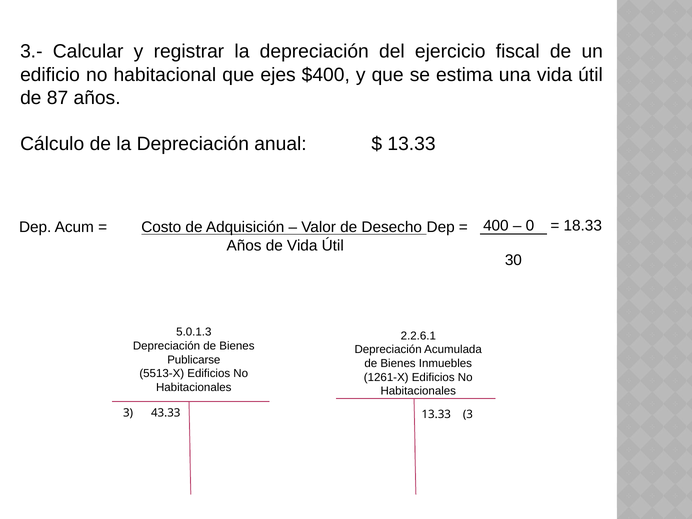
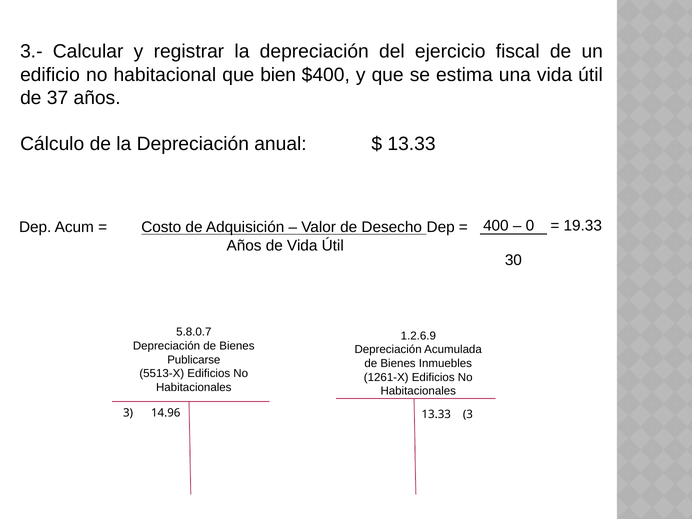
ejes: ejes -> bien (278, 75)
87: 87 -> 37 (58, 98)
18.33: 18.33 -> 19.33 (583, 226)
5.0.1.3: 5.0.1.3 -> 5.8.0.7 (194, 332)
2.2.6.1: 2.2.6.1 -> 1.2.6.9 (418, 336)
43.33: 43.33 -> 14.96 (166, 413)
